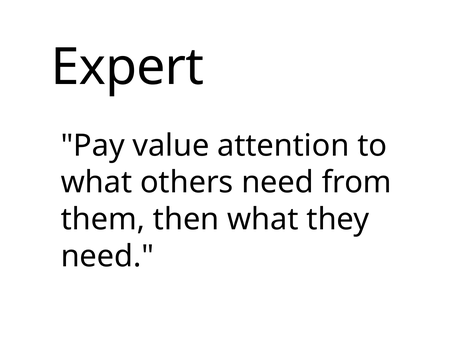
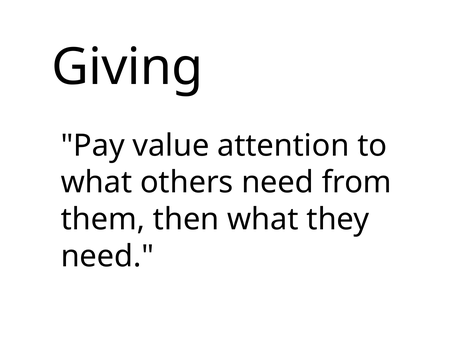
Expert: Expert -> Giving (127, 67)
